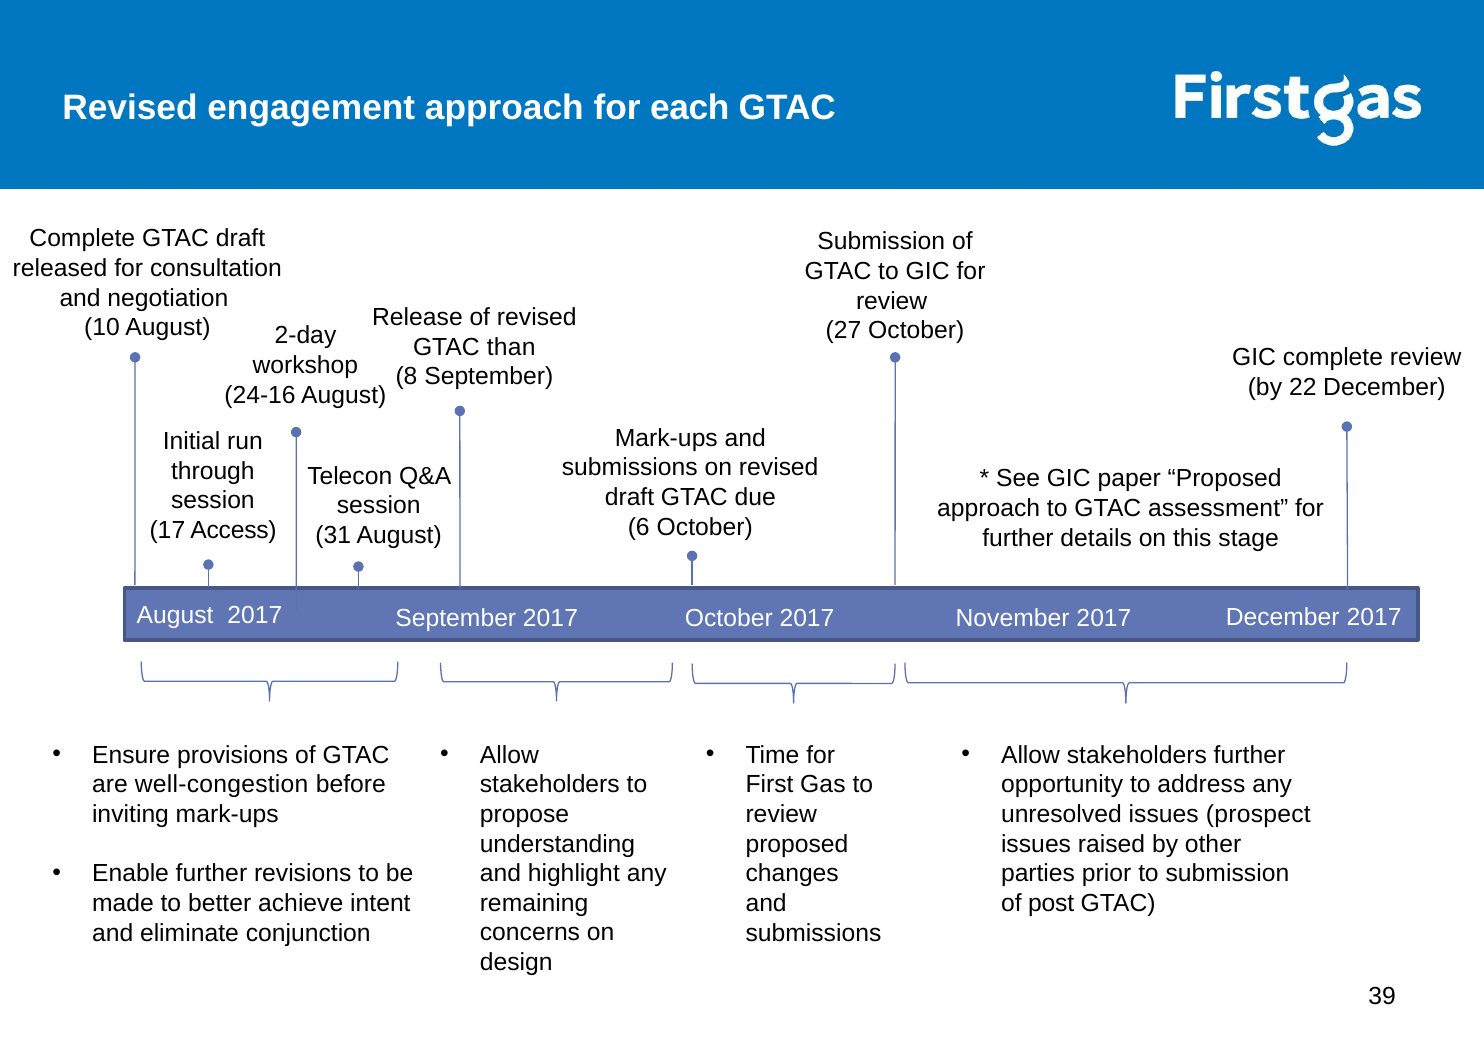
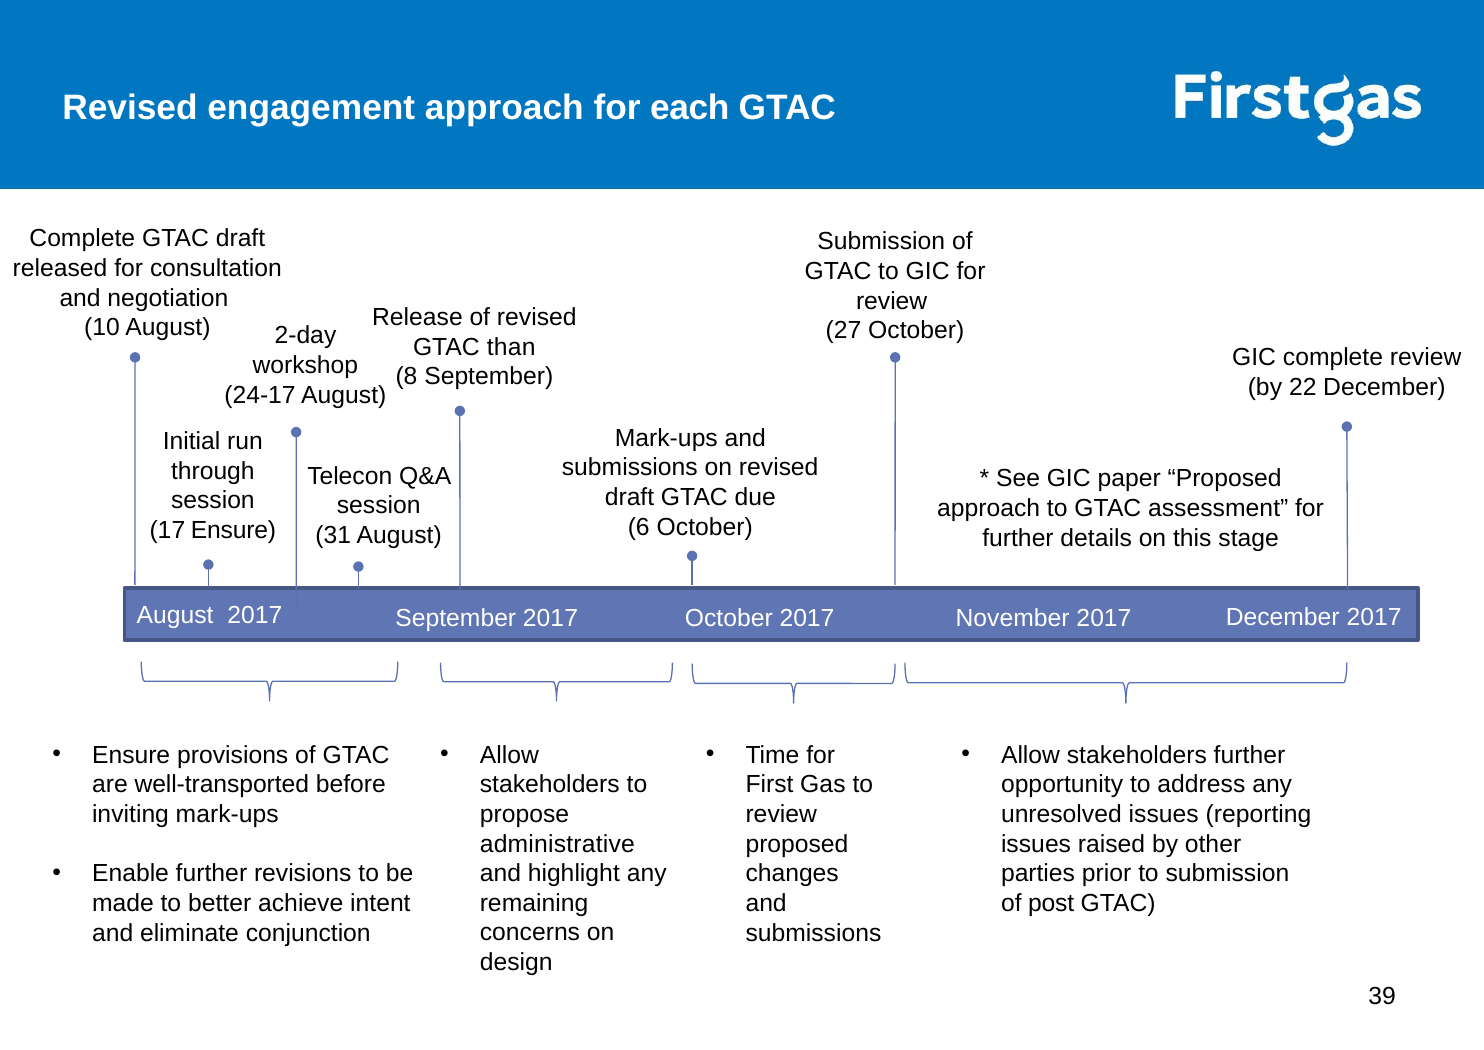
24-16: 24-16 -> 24-17 (260, 395)
17 Access: Access -> Ensure (234, 530)
well-congestion: well-congestion -> well-transported (222, 784)
prospect: prospect -> reporting (1258, 814)
understanding: understanding -> administrative (557, 843)
